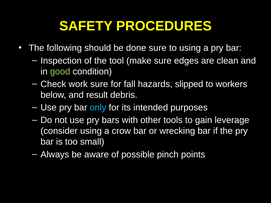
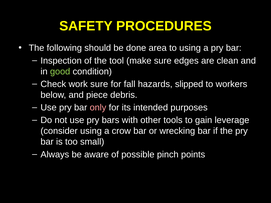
done sure: sure -> area (158, 48)
result: result -> piece (97, 95)
only colour: light blue -> pink (98, 108)
